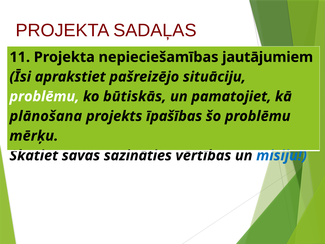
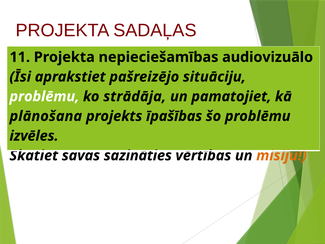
jautājumiem: jautājumiem -> audiovizuālo (268, 57)
būtiskās: būtiskās -> strādāja (135, 96)
mērķu: mērķu -> izvēles (34, 136)
misiju colour: blue -> orange (282, 155)
